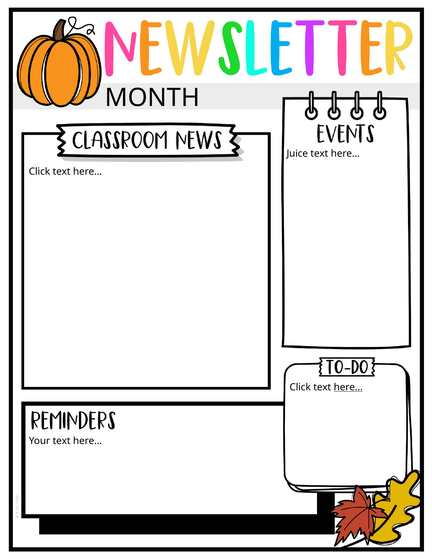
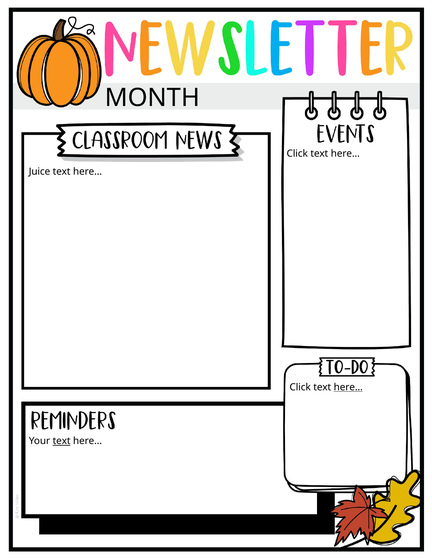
Juice: Juice -> Click (297, 154)
Click: Click -> Juice (40, 172)
text underline: none -> present (62, 441)
